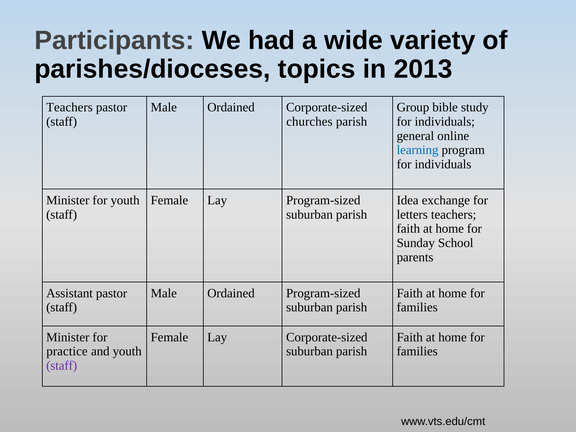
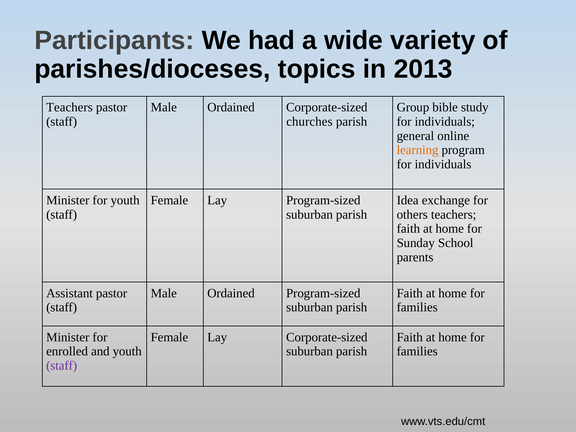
learning colour: blue -> orange (418, 150)
letters: letters -> others (412, 214)
practice: practice -> enrolled (67, 351)
